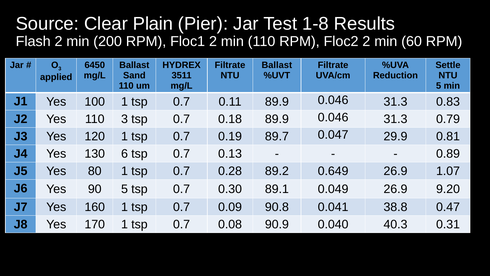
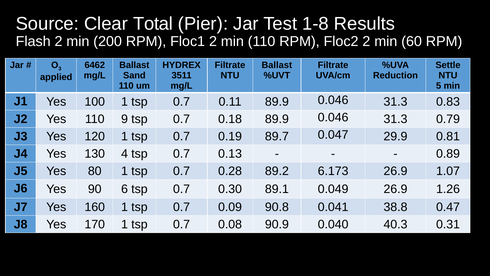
Plain: Plain -> Total (153, 24)
6450: 6450 -> 6462 (95, 65)
110 3: 3 -> 9 (124, 119)
6: 6 -> 4 (124, 154)
0.649: 0.649 -> 6.173 (333, 171)
90 5: 5 -> 6 (124, 189)
9.20: 9.20 -> 1.26 (448, 189)
